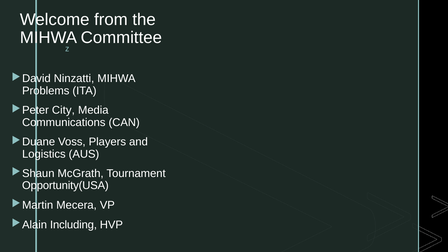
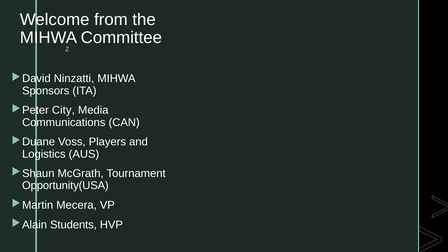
Problems: Problems -> Sponsors (46, 91)
Including: Including -> Students (73, 225)
